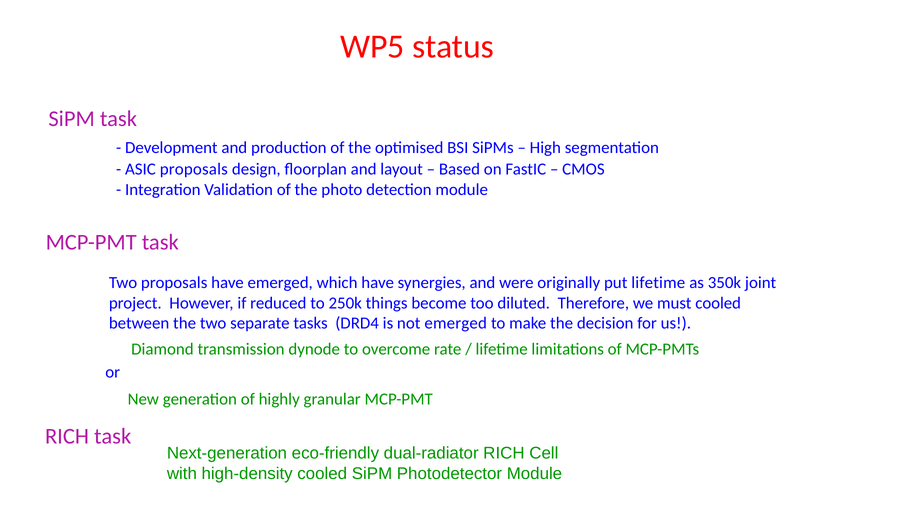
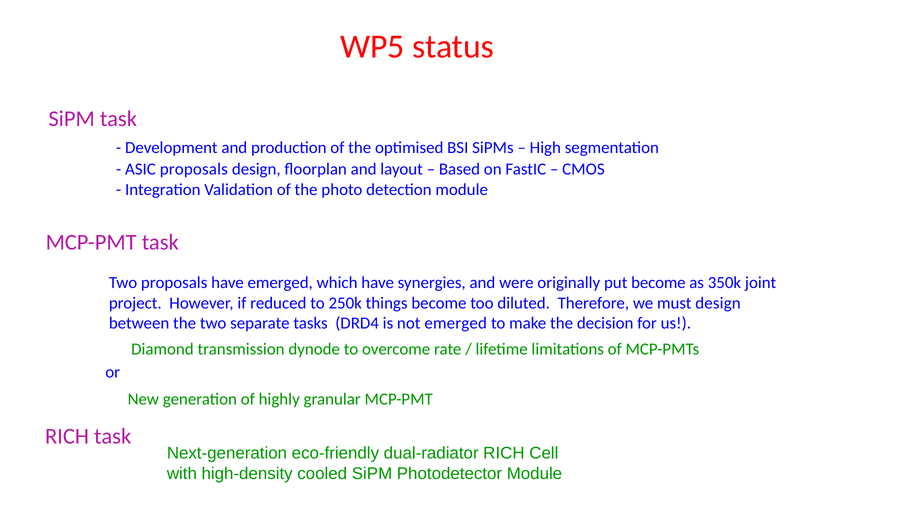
put lifetime: lifetime -> become (658, 283)
must cooled: cooled -> design (718, 303)
